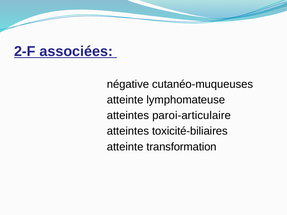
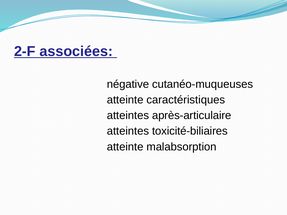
lymphomateuse: lymphomateuse -> caractéristiques (186, 100)
paroi-articulaire: paroi-articulaire -> après-articulaire (192, 116)
transformation: transformation -> malabsorption (182, 147)
